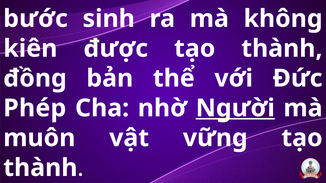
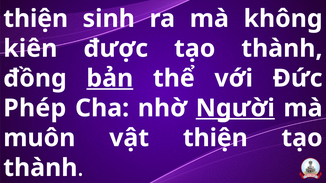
bước: bước -> thiện (36, 19)
bản underline: none -> present (110, 78)
vật vững: vững -> thiện (215, 138)
